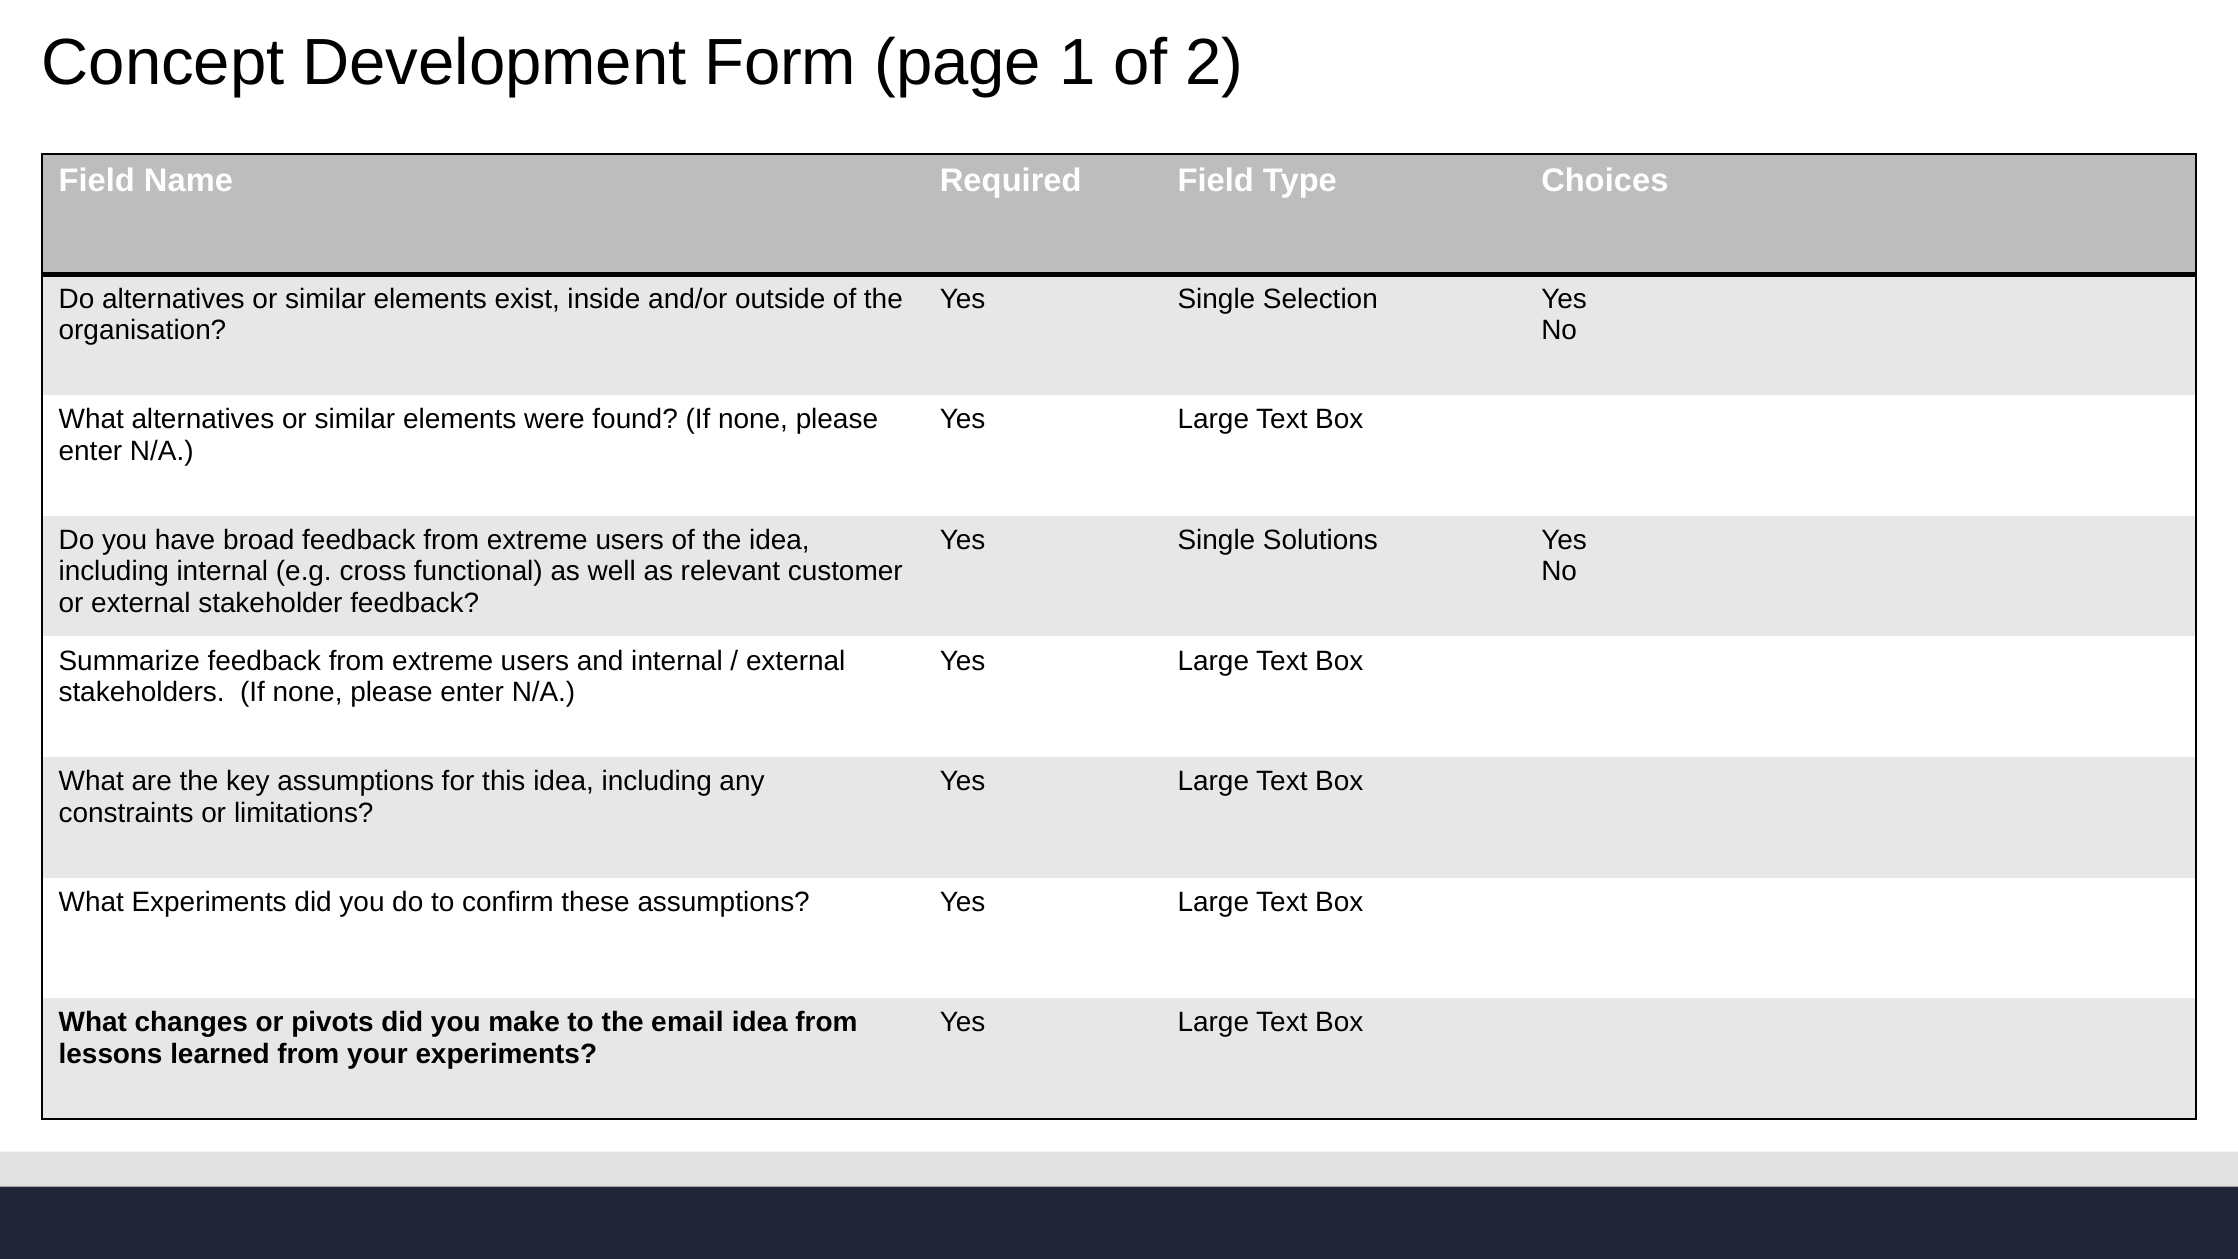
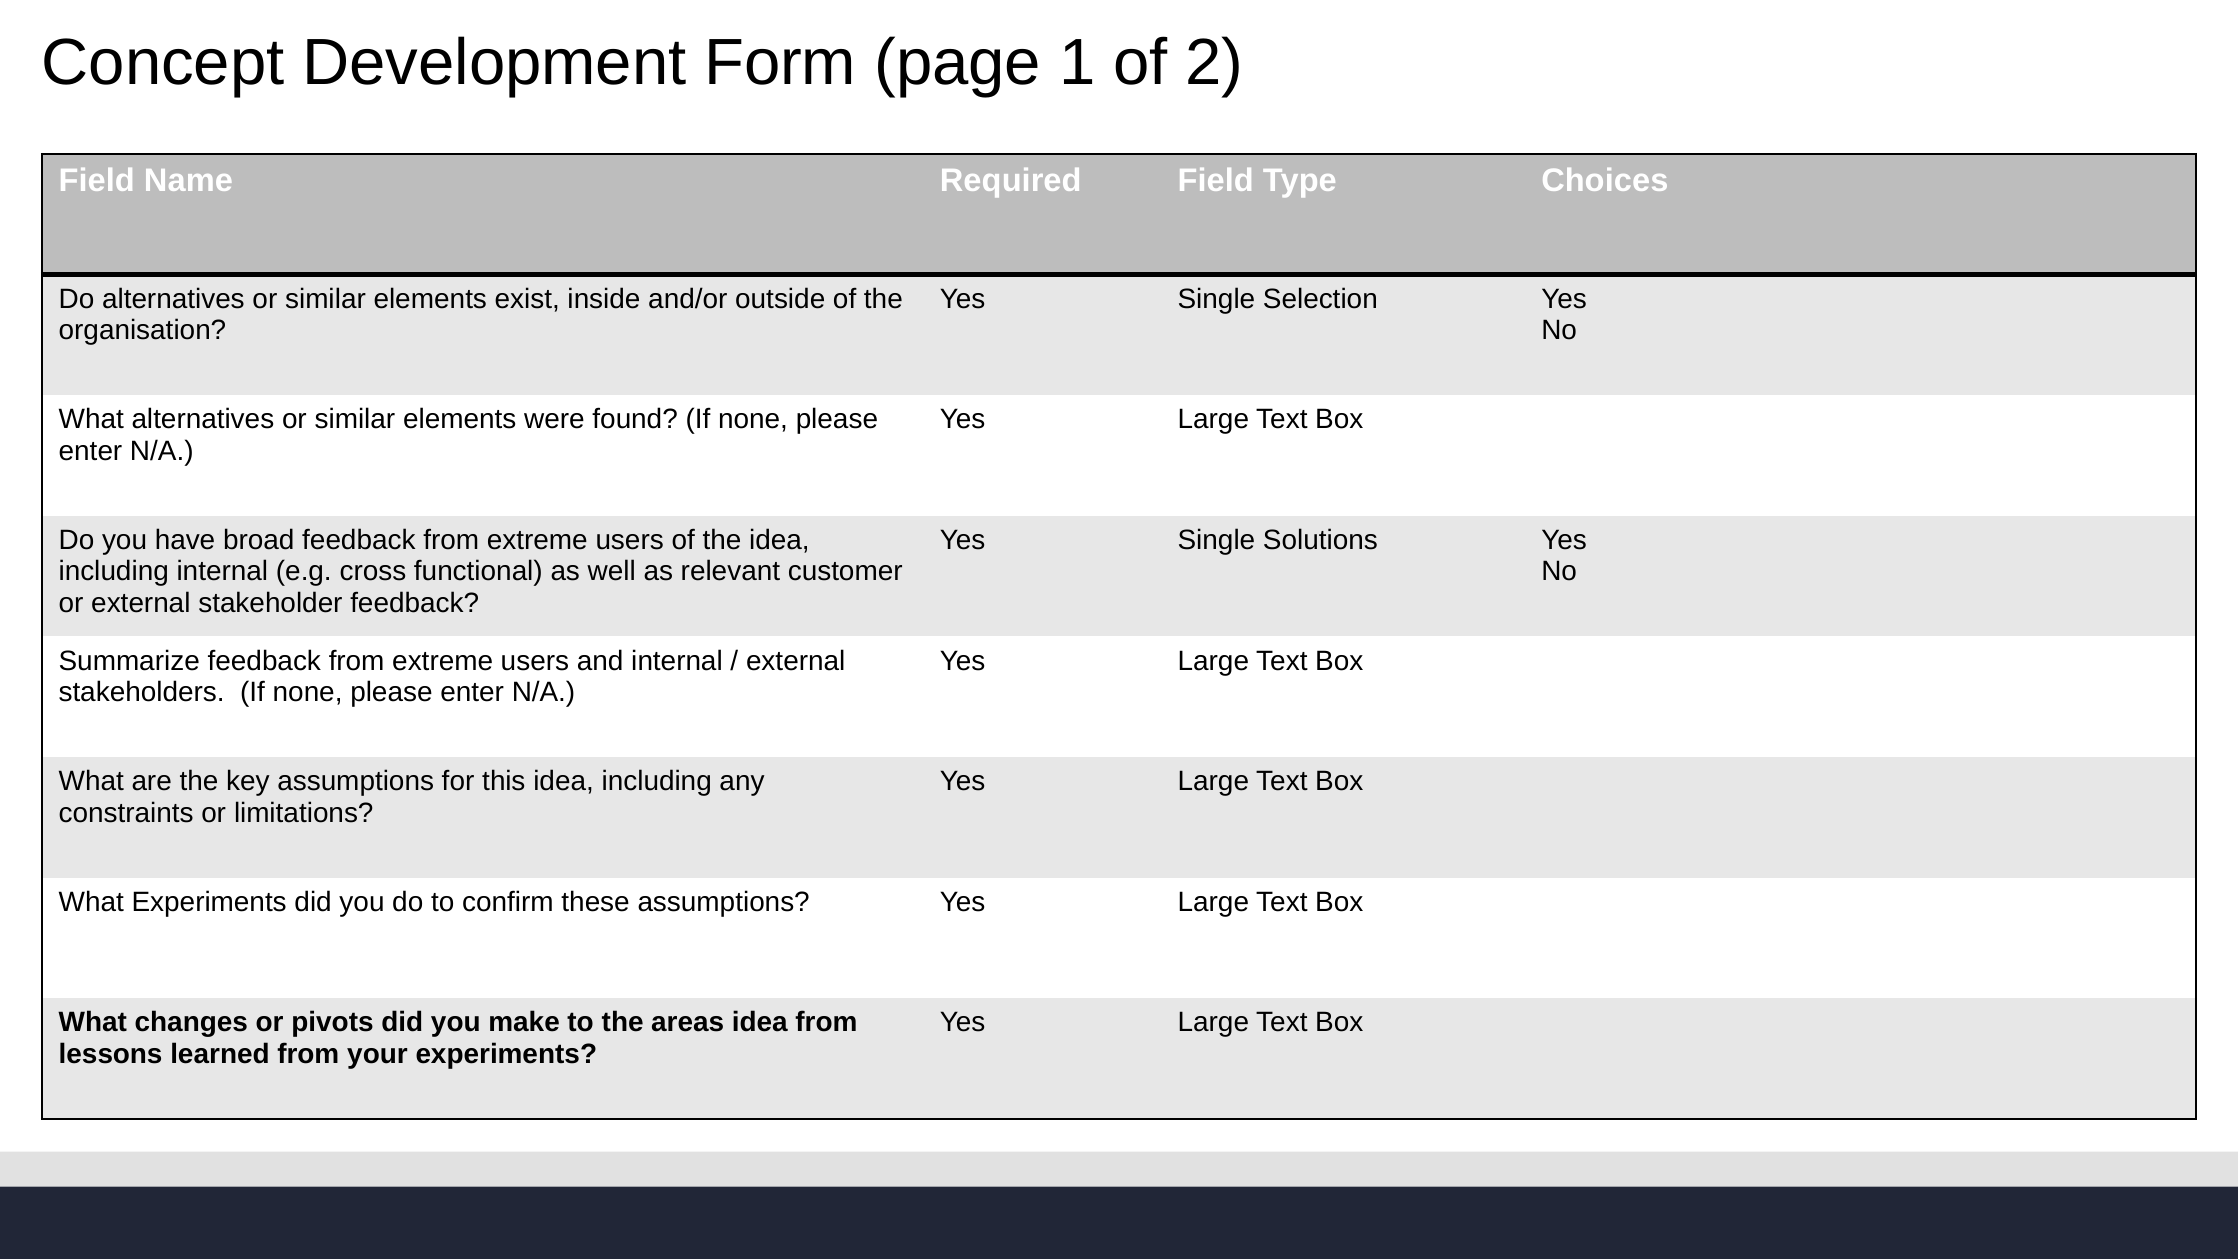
email: email -> areas (688, 1023)
